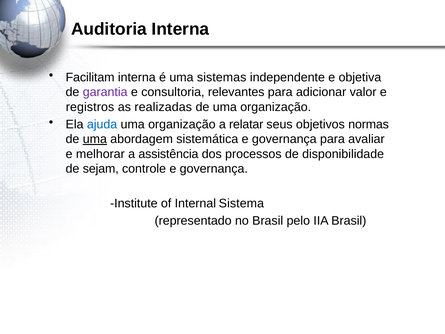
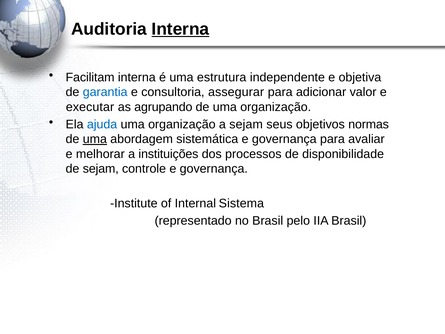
Interna underline: none -> present (180, 29)
sistemas: sistemas -> estrutura (222, 77)
garantia colour: purple -> blue (105, 92)
relevantes: relevantes -> assegurar (236, 92)
registros: registros -> executar (90, 107)
realizadas: realizadas -> agrupando (163, 107)
a relatar: relatar -> sejam (246, 124)
assistência: assistência -> instituições (168, 154)
